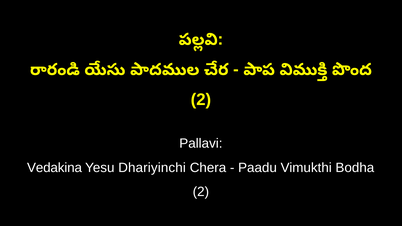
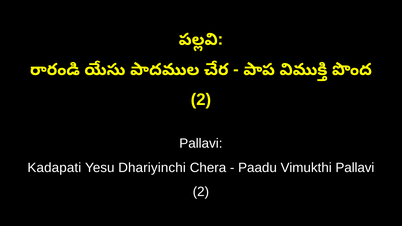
Vedakina: Vedakina -> Kadapati (54, 168)
Vimukthi Bodha: Bodha -> Pallavi (355, 168)
